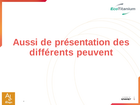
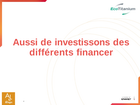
présentation: présentation -> investissons (82, 42)
peuvent: peuvent -> financer (95, 52)
